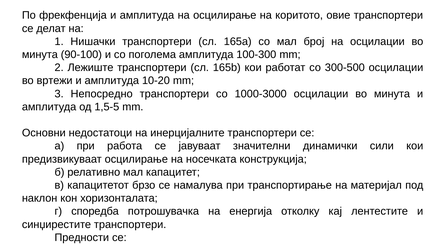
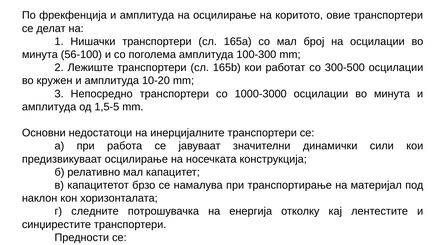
90-100: 90-100 -> 56-100 (81, 55)
вртежи: вртежи -> кружен (55, 81)
споредба: споредба -> следните (95, 211)
